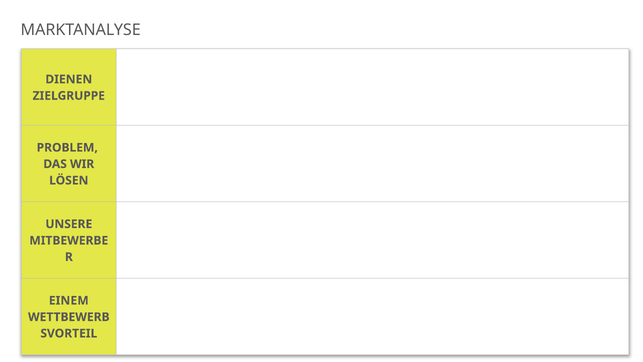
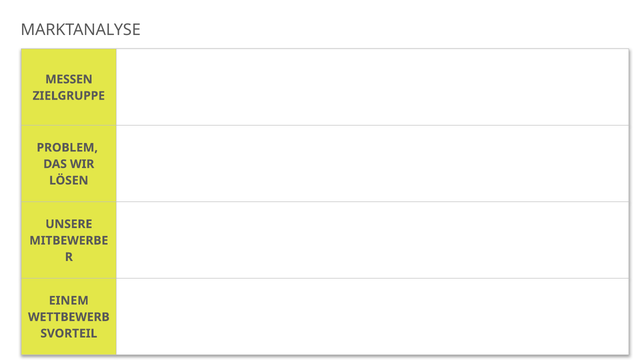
DIENEN: DIENEN -> MESSEN (69, 79)
